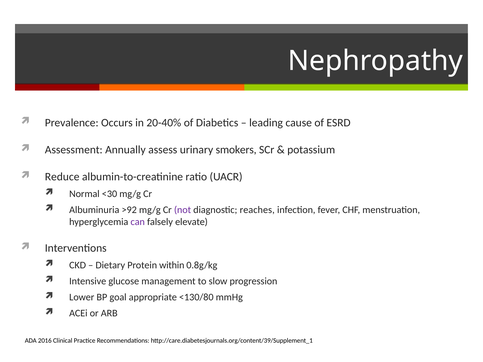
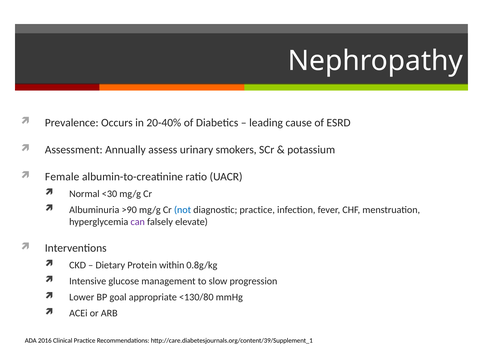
Reduce: Reduce -> Female (62, 177)
>92: >92 -> >90 (129, 210)
not colour: purple -> blue (183, 210)
diagnostic reaches: reaches -> practice (257, 210)
